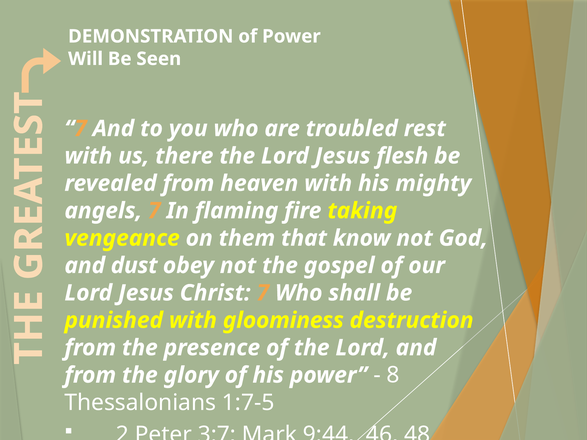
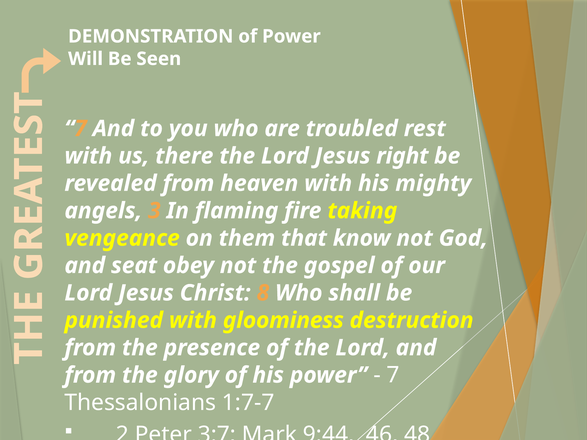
flesh: flesh -> right (402, 156)
angels 7: 7 -> 3 (154, 211)
dust: dust -> seat (134, 266)
Christ 7: 7 -> 8 (263, 293)
8: 8 -> 7 (393, 375)
1:7-5: 1:7-5 -> 1:7-7 (248, 403)
